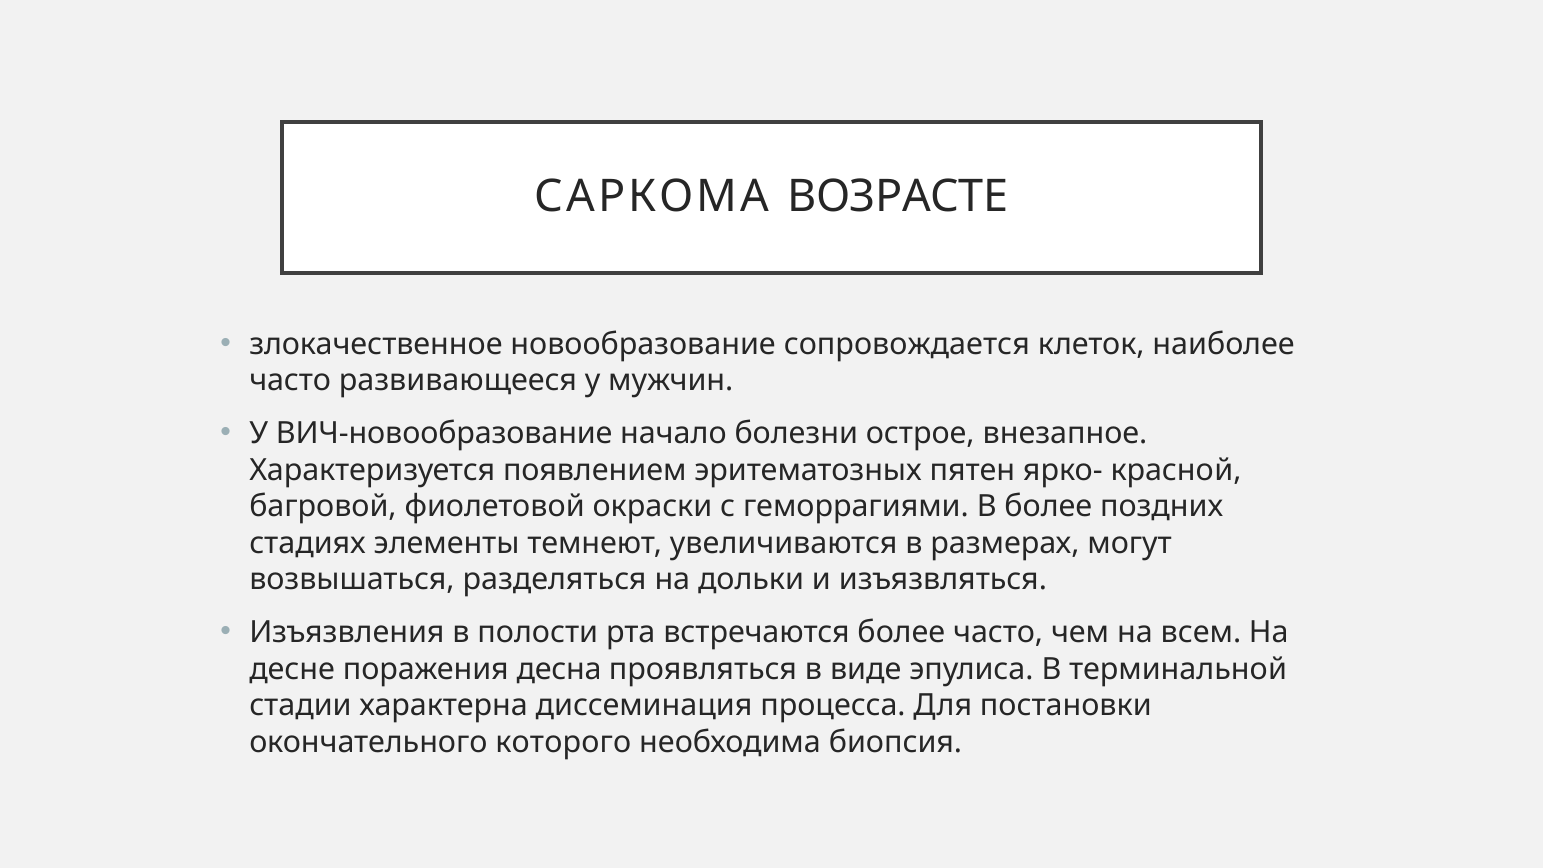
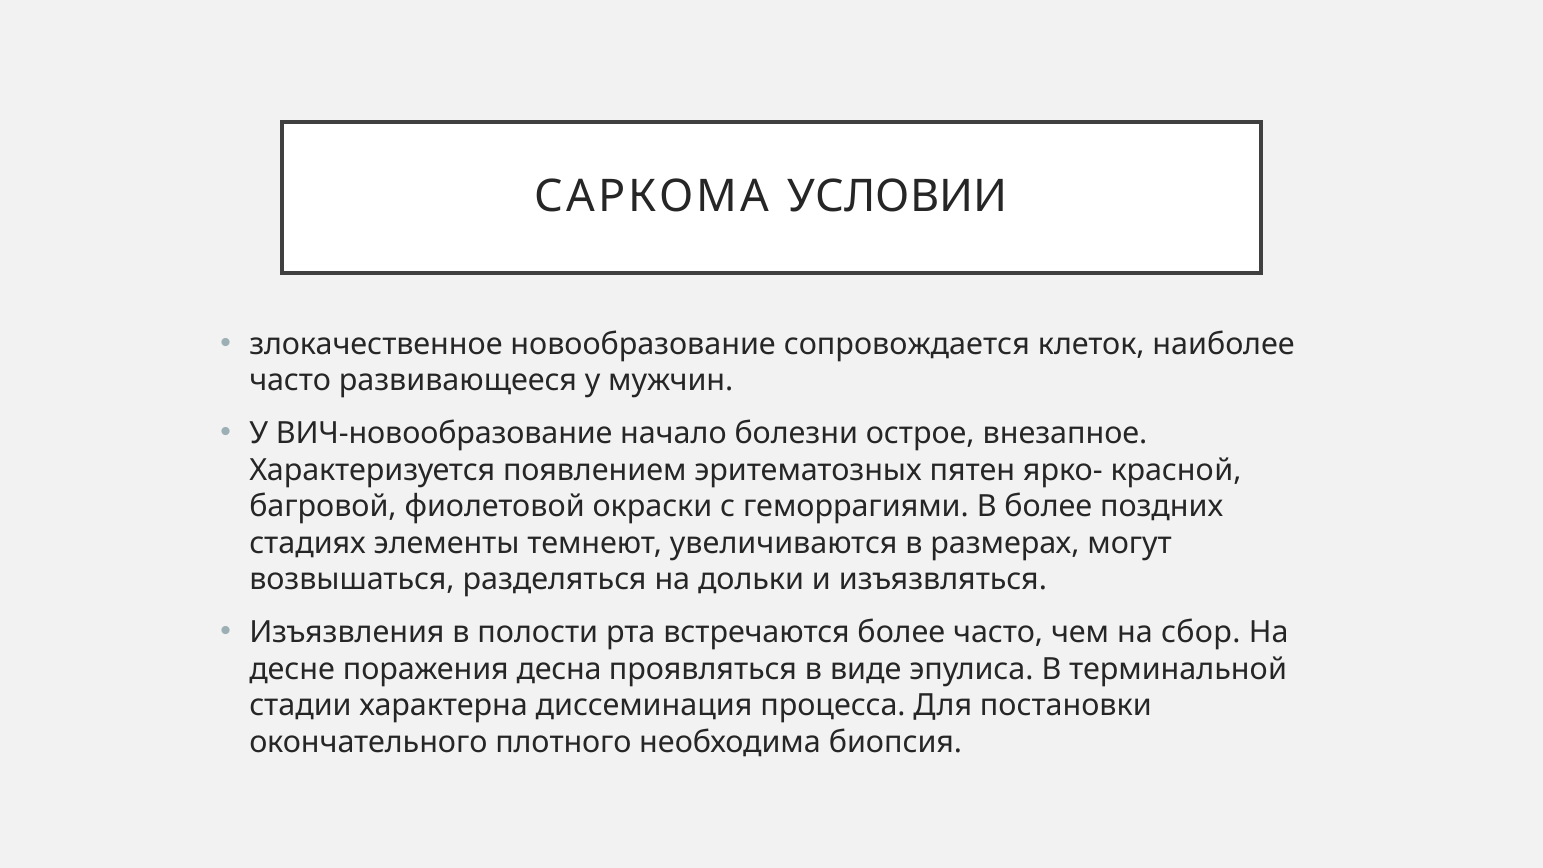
ВОЗРАСТЕ: ВОЗРАСТЕ -> УСЛОВИИ (898, 197)
всем: всем -> сбор (1201, 633)
которого: которого -> плотного (563, 742)
